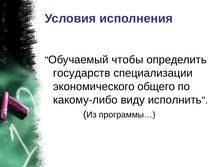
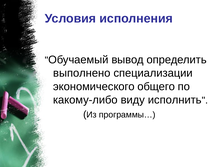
чтобы: чтобы -> вывод (128, 60)
государств: государств -> выполнено (82, 73)
